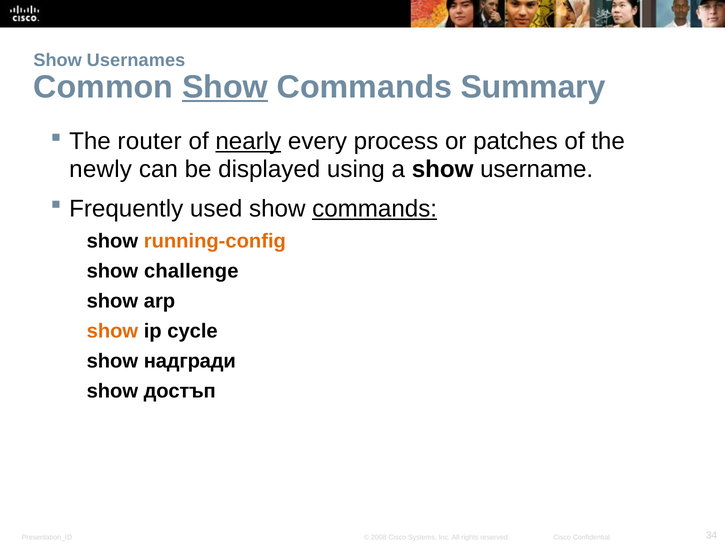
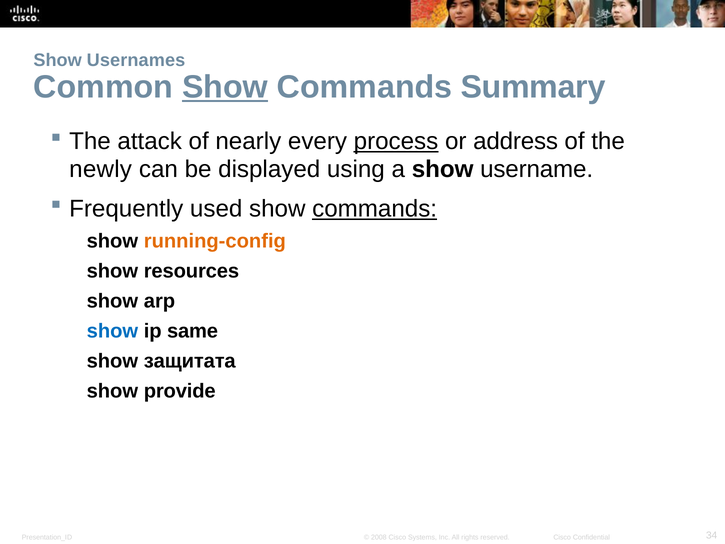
router: router -> attack (150, 141)
nearly underline: present -> none (248, 141)
process underline: none -> present (396, 141)
patches: patches -> address (516, 141)
challenge: challenge -> resources (191, 271)
show colour: orange -> blue (112, 331)
cycle: cycle -> same (193, 331)
надгради: надгради -> защитата (190, 361)
достъп: достъп -> provide (180, 391)
